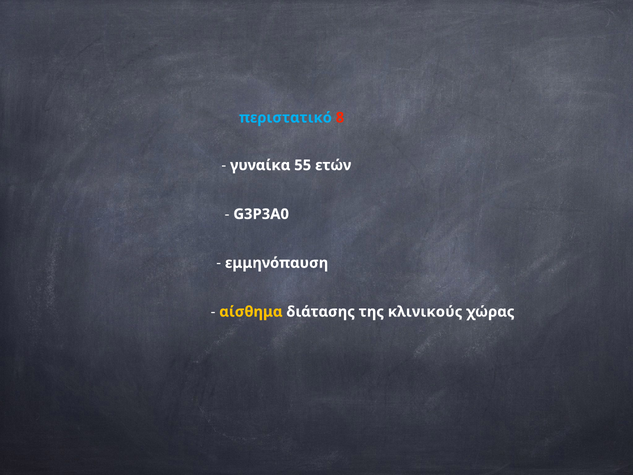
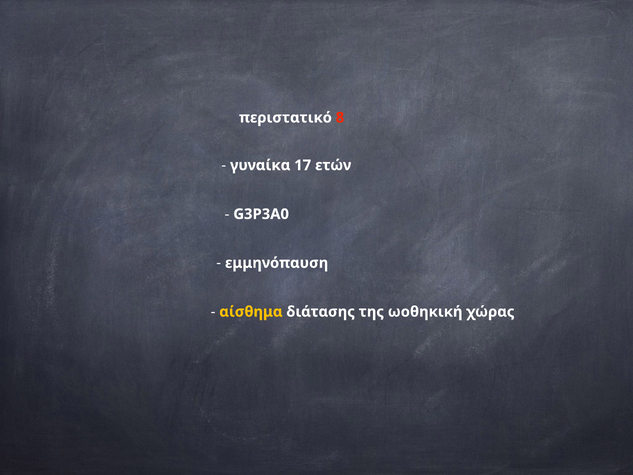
περιστατικό colour: light blue -> white (285, 118)
55: 55 -> 17 (303, 165)
κλινικούς: κλινικούς -> ωοθηκική (425, 312)
